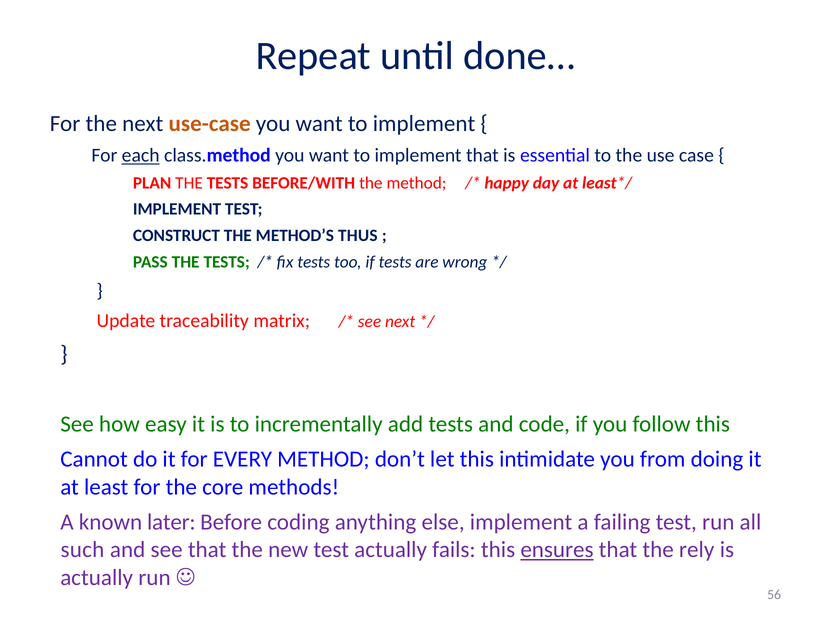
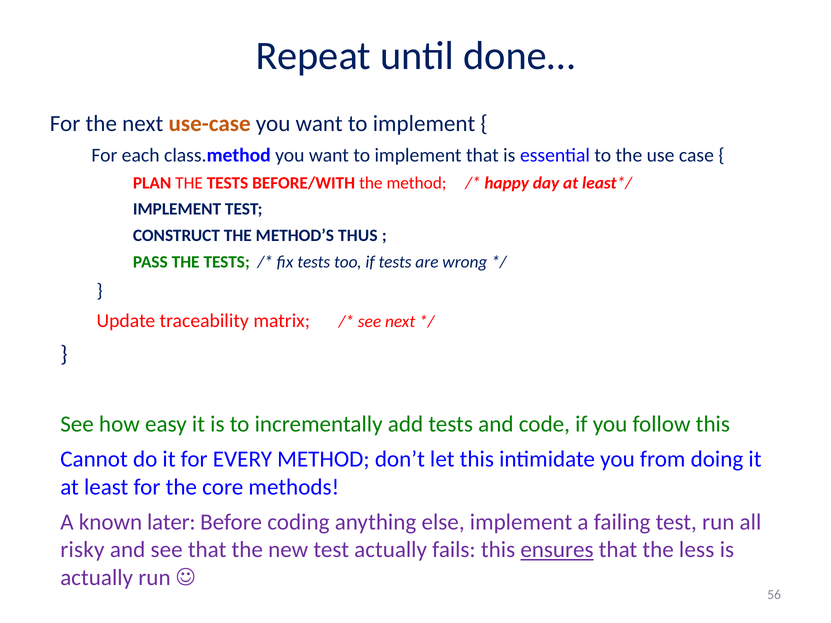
each underline: present -> none (141, 156)
such: such -> risky (82, 550)
rely: rely -> less (697, 550)
